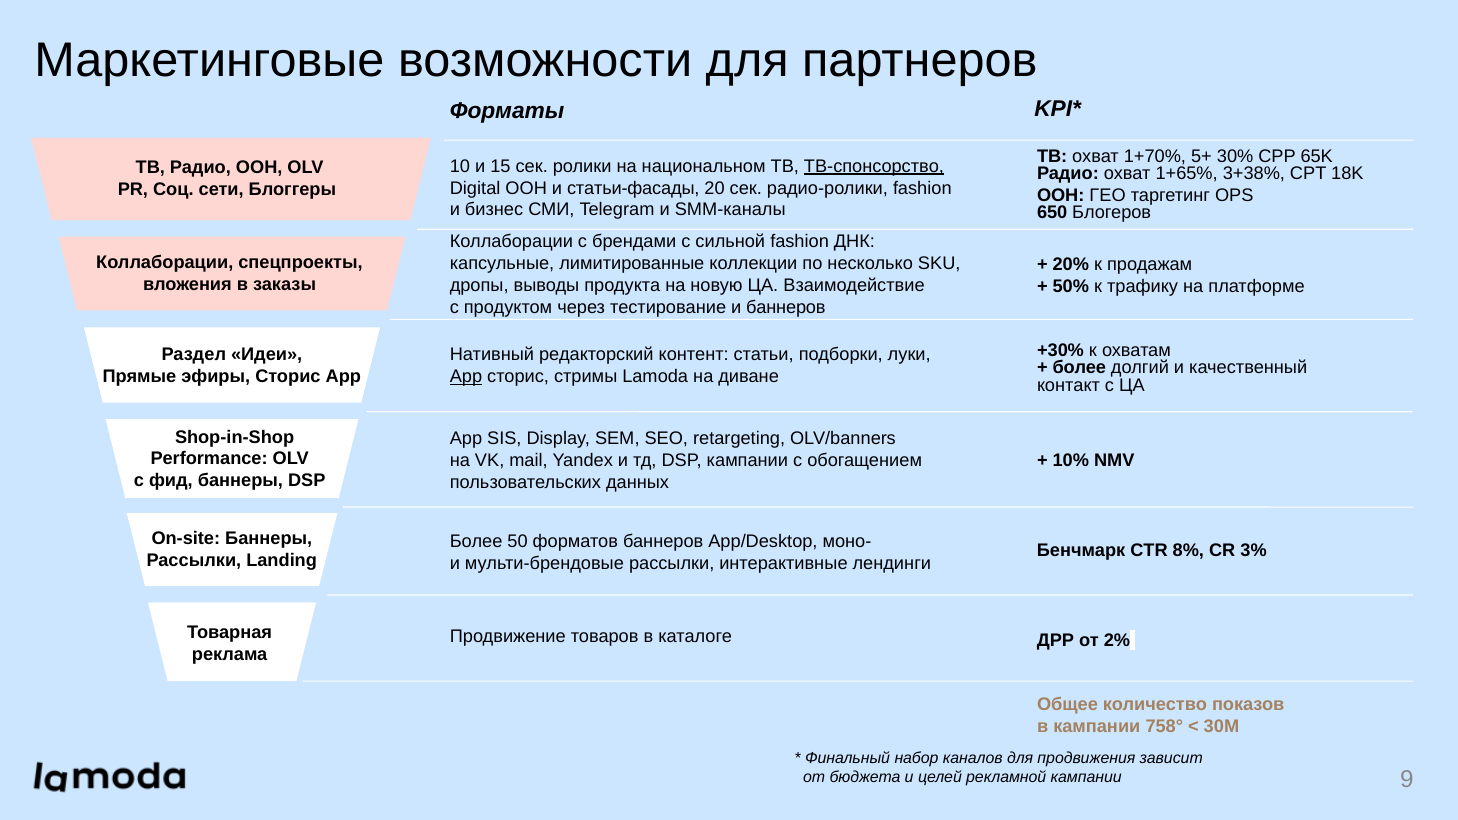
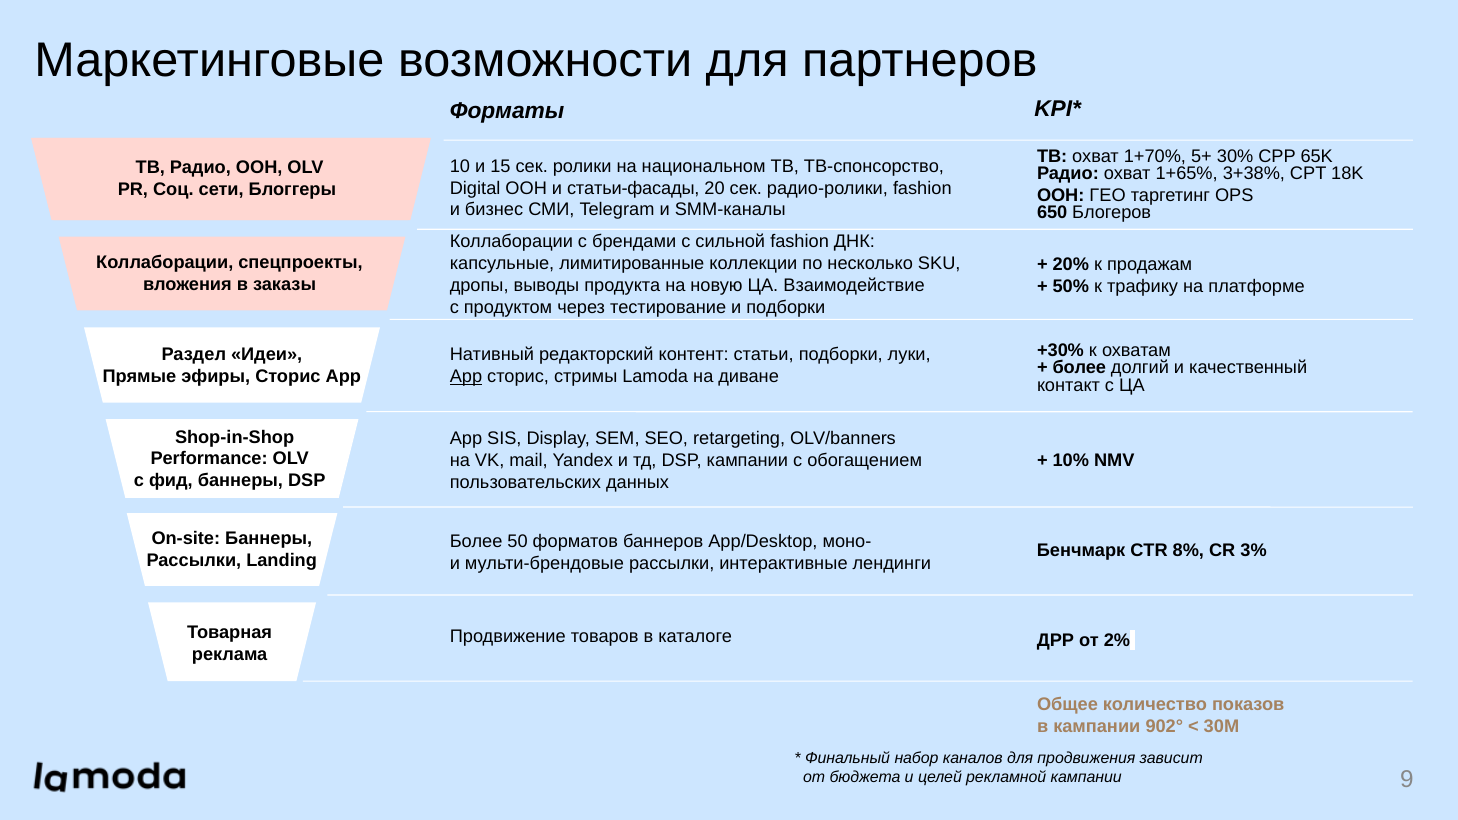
ТВ-спонсорство underline: present -> none (874, 166)
и баннеров: баннеров -> подборки (786, 307)
758°: 758° -> 902° (1164, 726)
